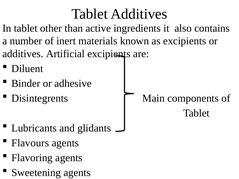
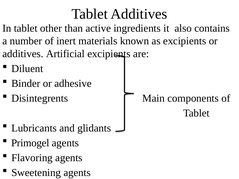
Flavours: Flavours -> Primogel (30, 143)
